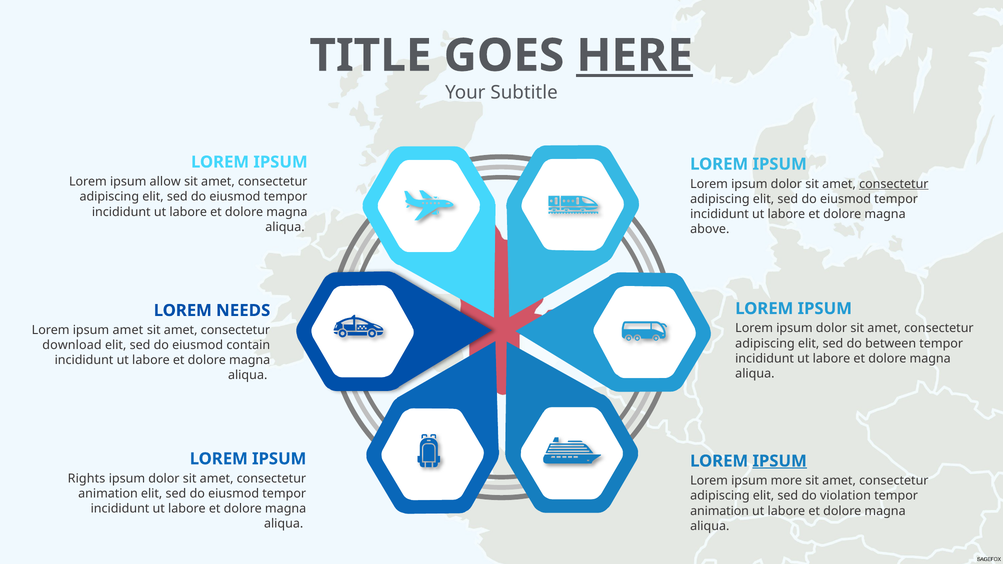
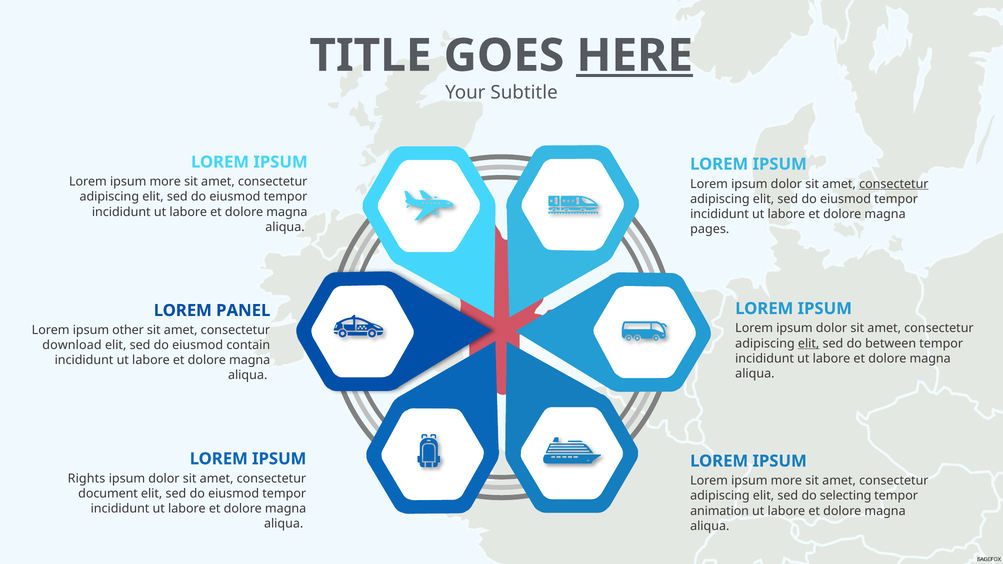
allow: allow -> more (165, 182)
above: above -> pages (710, 229)
NEEDS: NEEDS -> PANEL (243, 311)
ipsum amet: amet -> other (128, 330)
elit underline: none -> present (809, 343)
IPSUM underline: present -> none (780, 461)
animation: animation -> document (108, 494)
violation: violation -> selecting (846, 496)
